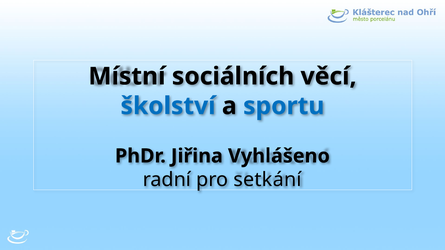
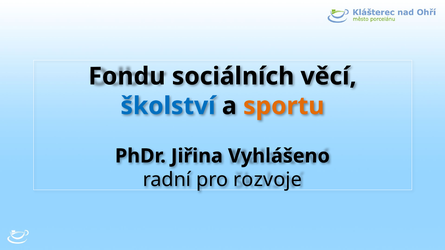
Místní: Místní -> Fondu (127, 76)
sportu colour: blue -> orange (284, 106)
setkání: setkání -> rozvoje (268, 180)
